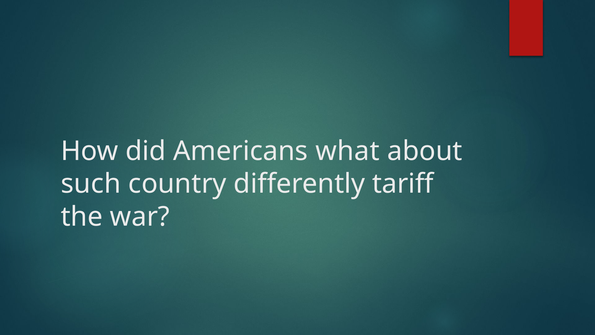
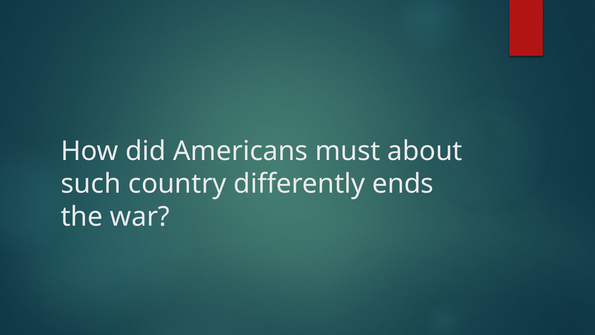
what: what -> must (348, 151)
tariff: tariff -> ends (403, 184)
